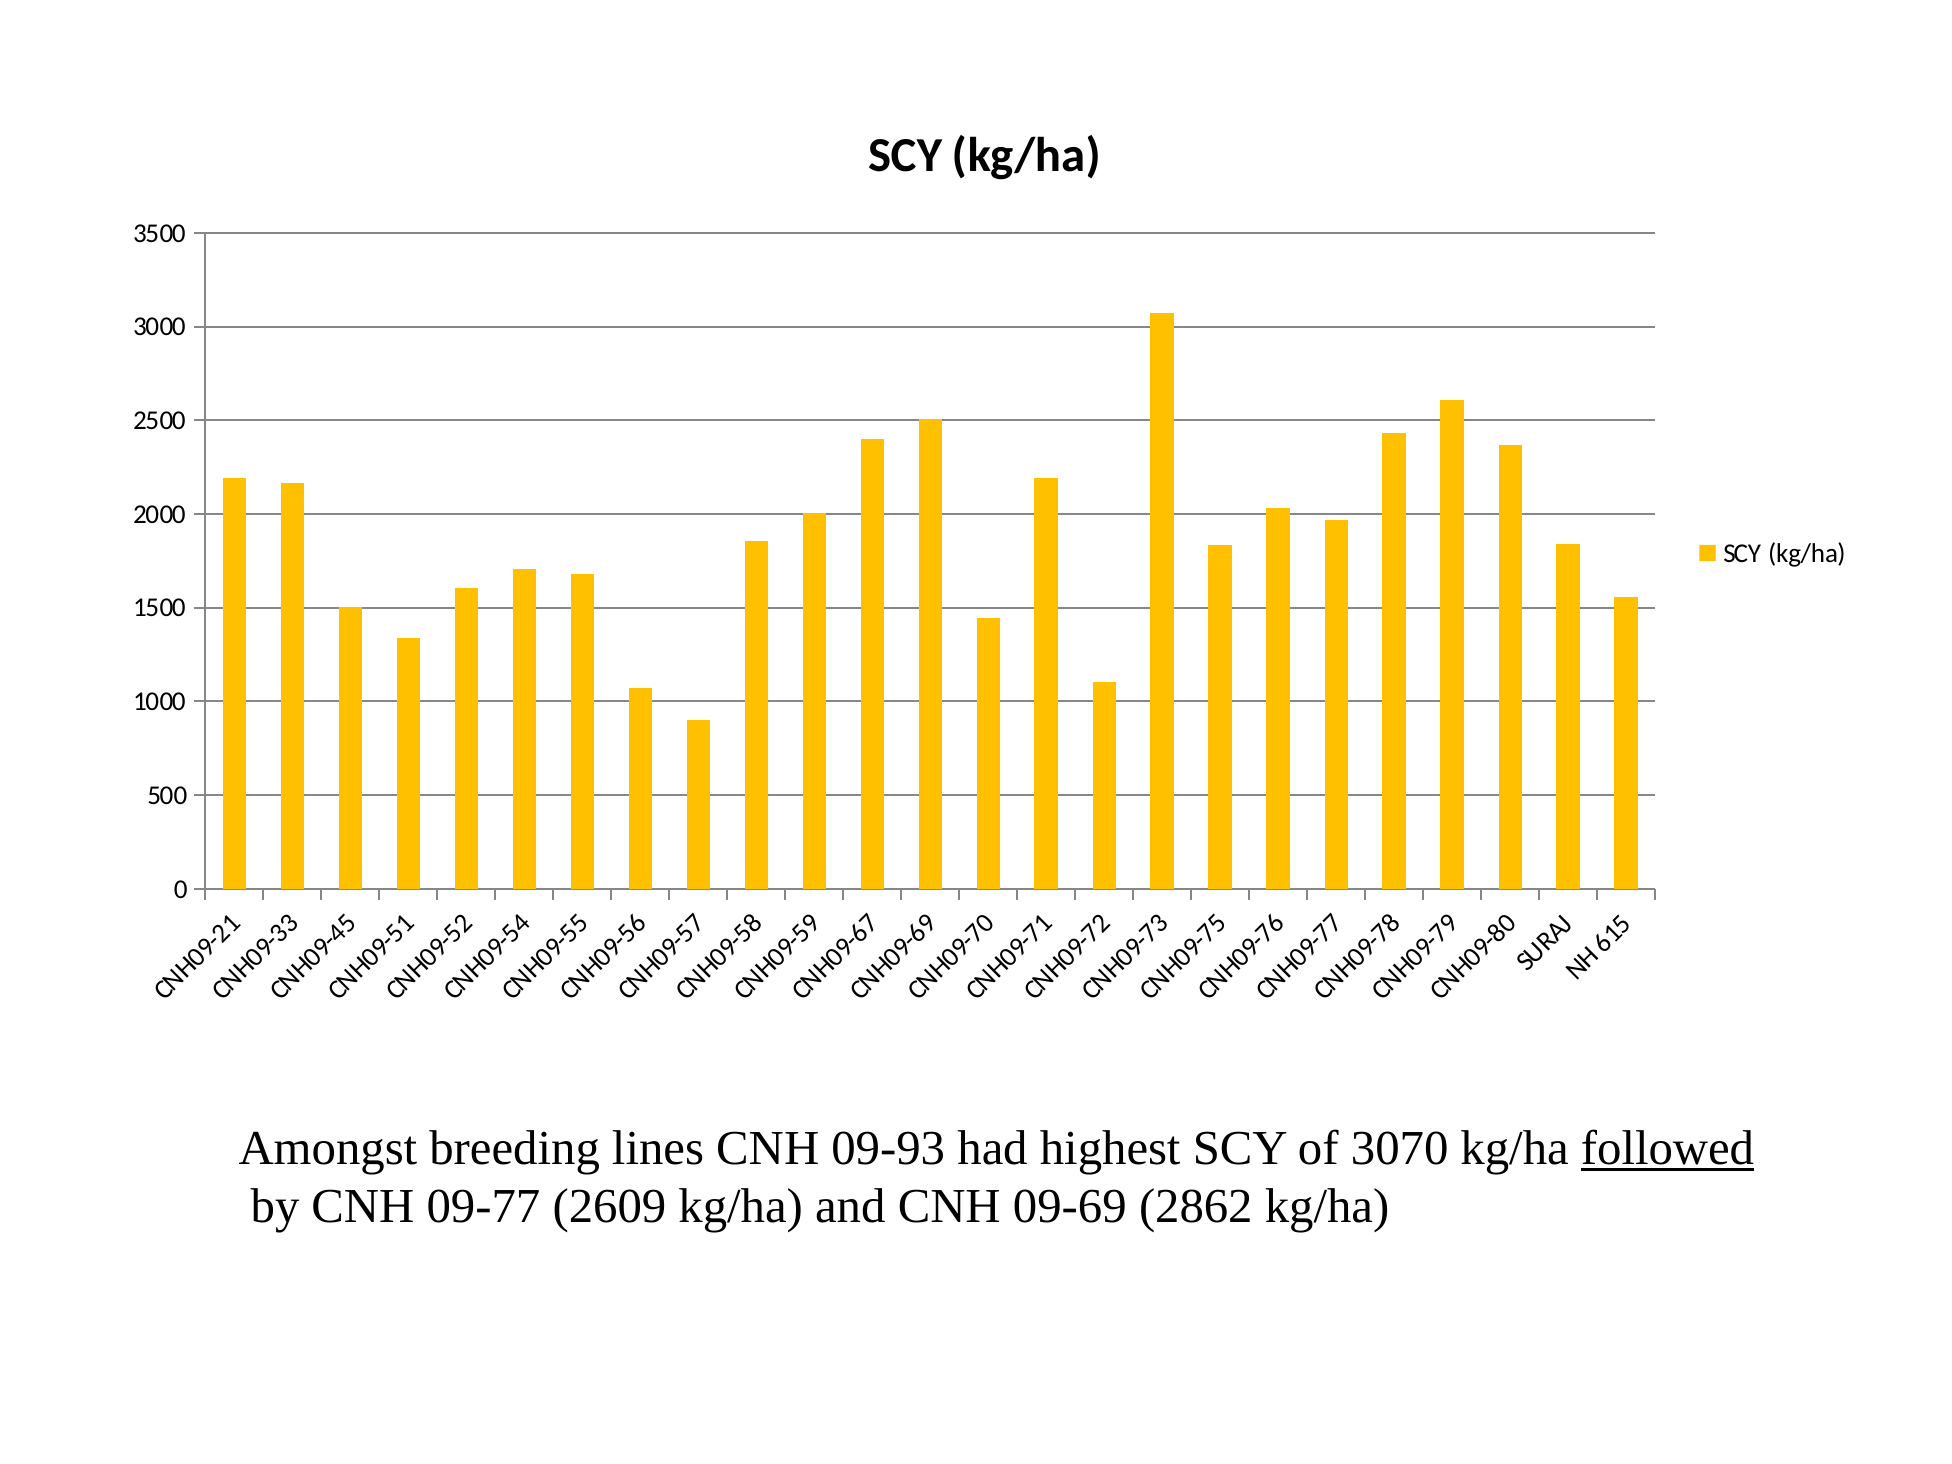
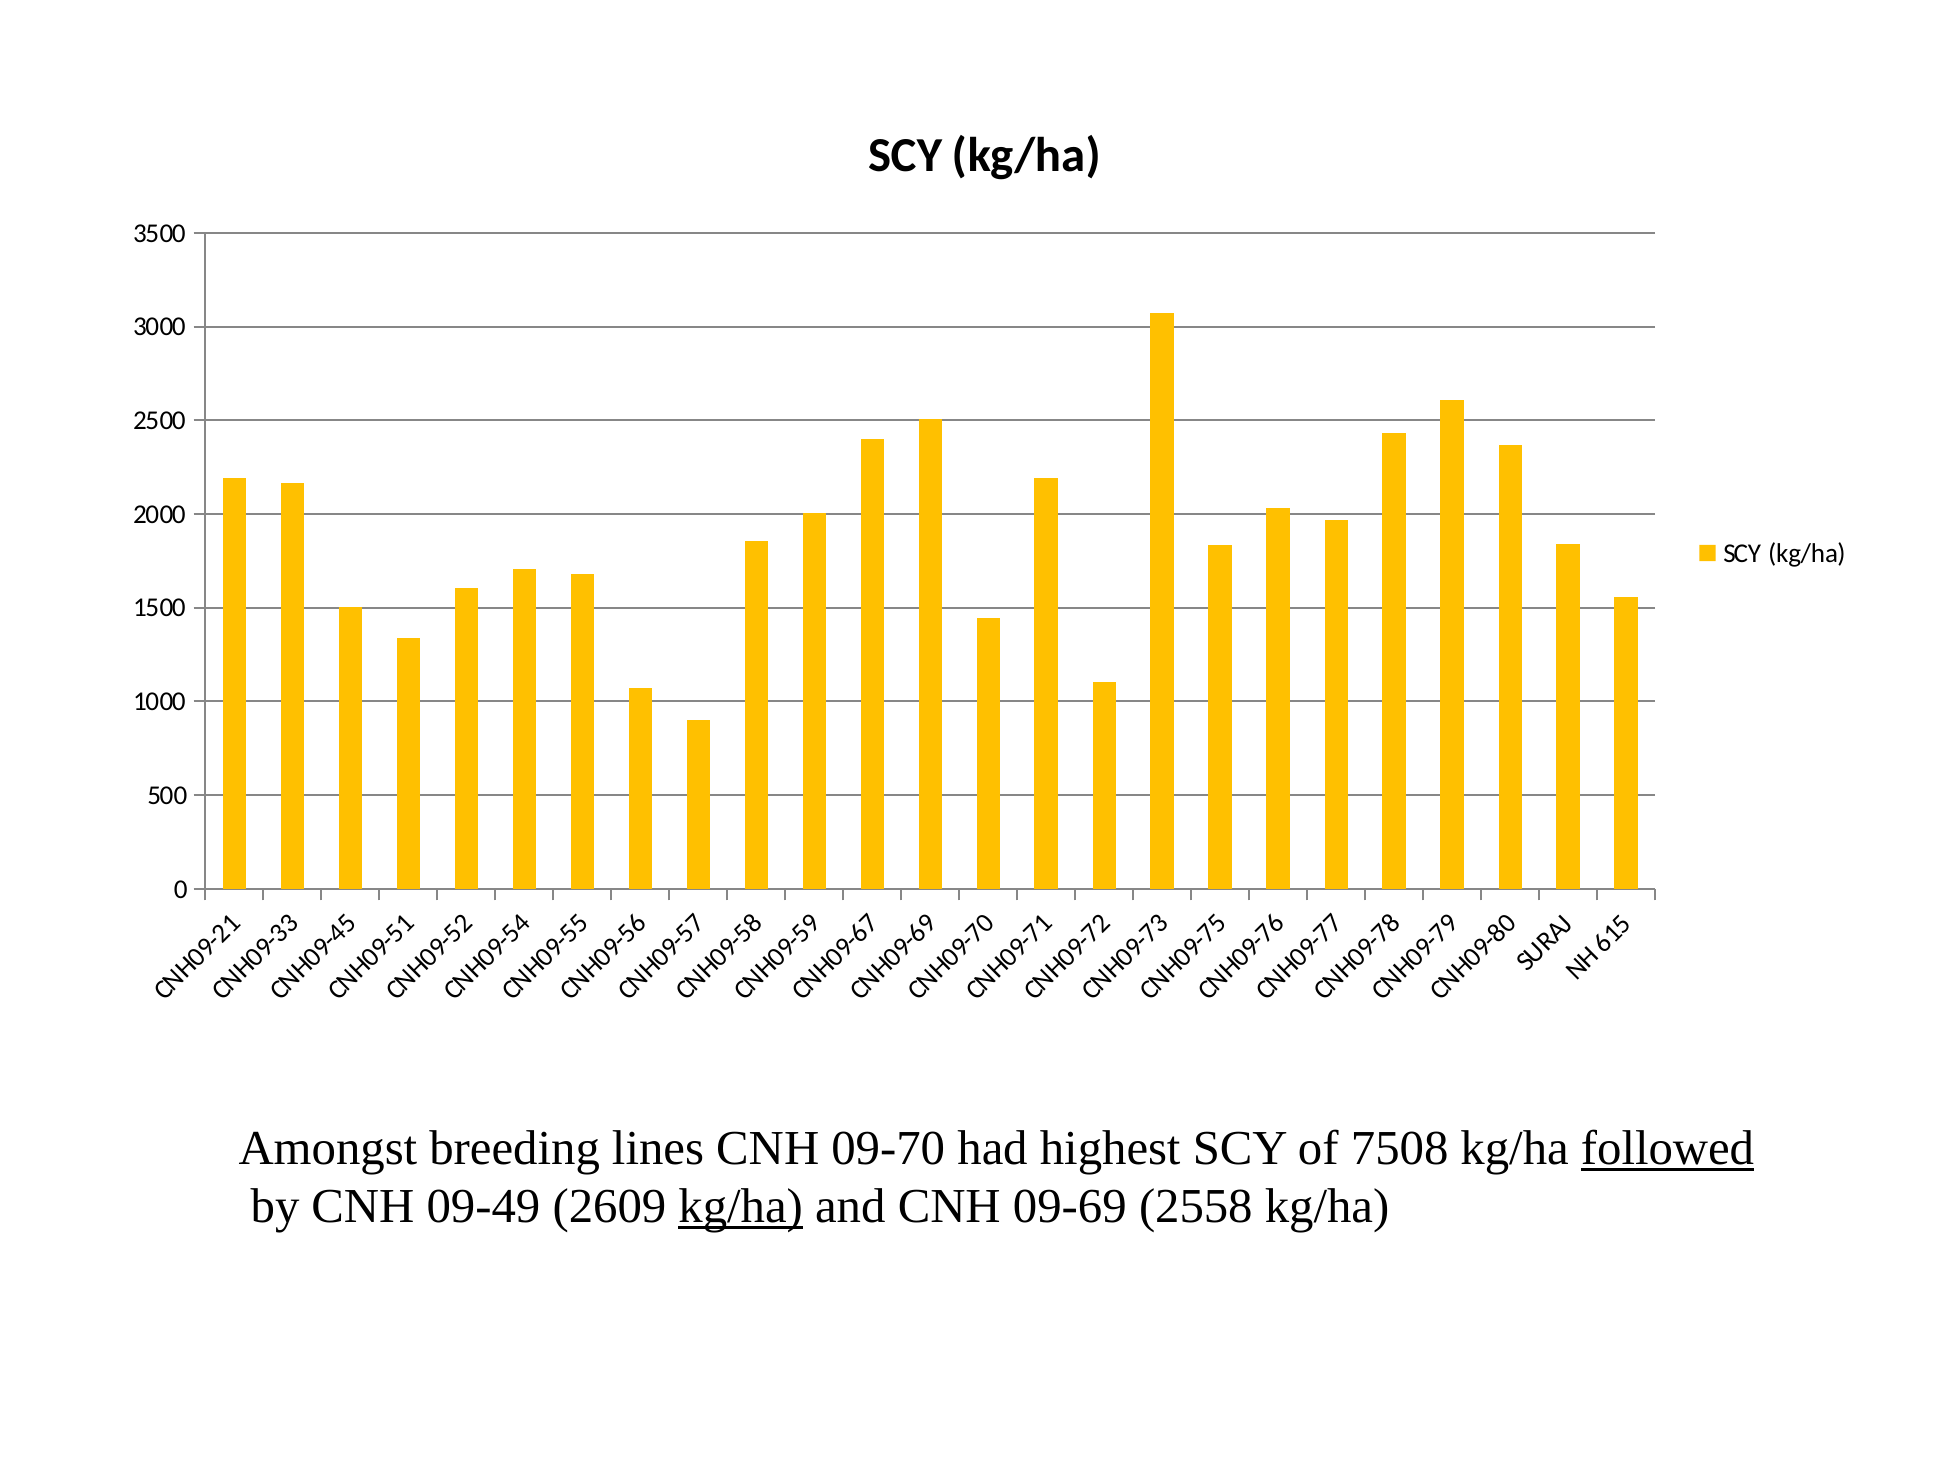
09-93: 09-93 -> 09-70 (888, 1148)
3070: 3070 -> 7508 (1400, 1148)
09-77: 09-77 -> 09-49 (483, 1207)
kg/ha underline: none -> present (741, 1207)
2862: 2862 -> 2558 (1196, 1207)
